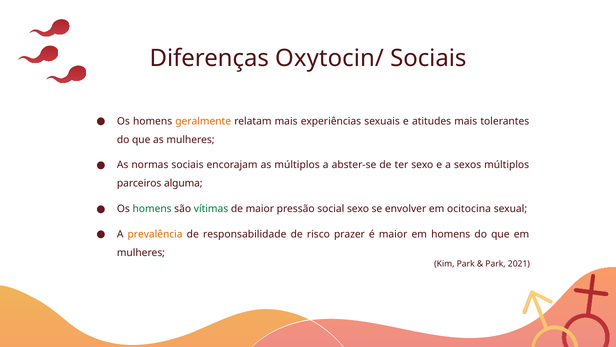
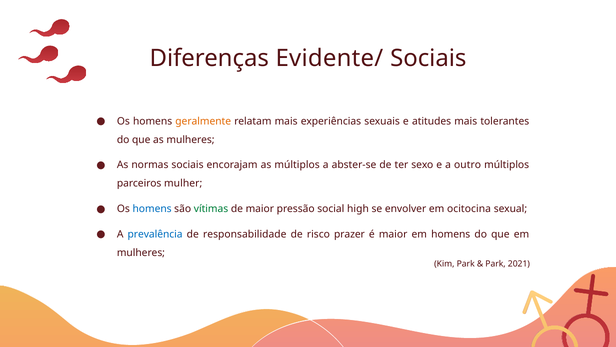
Oxytocin/: Oxytocin/ -> Evidente/ (329, 58)
sexos: sexos -> outro (468, 165)
alguma: alguma -> mulher (183, 183)
homens colour: green -> blue (152, 209)
social sexo: sexo -> high (358, 209)
prevalência colour: orange -> blue (155, 234)
